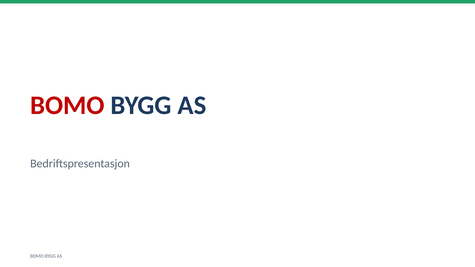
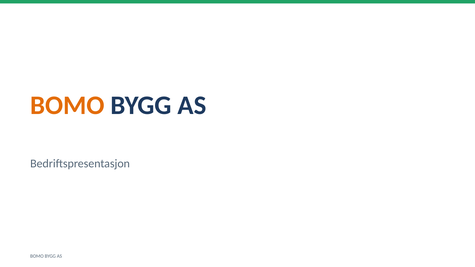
BOMO colour: red -> orange (67, 105)
